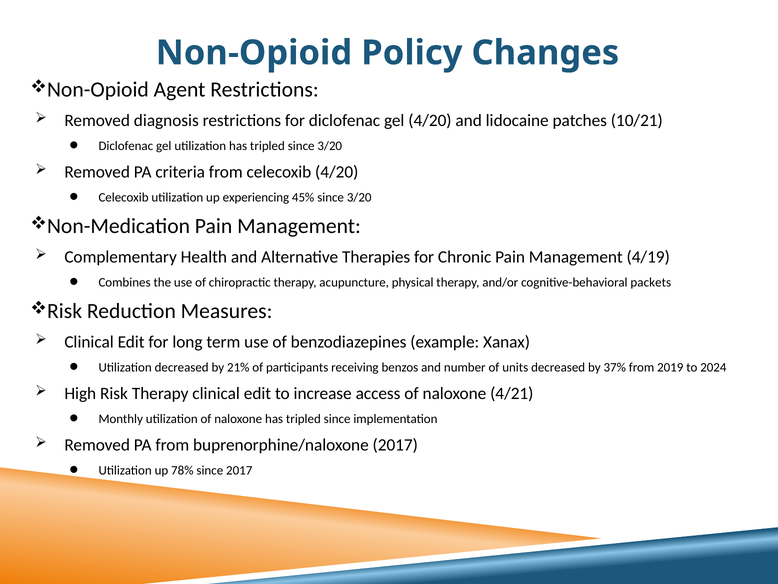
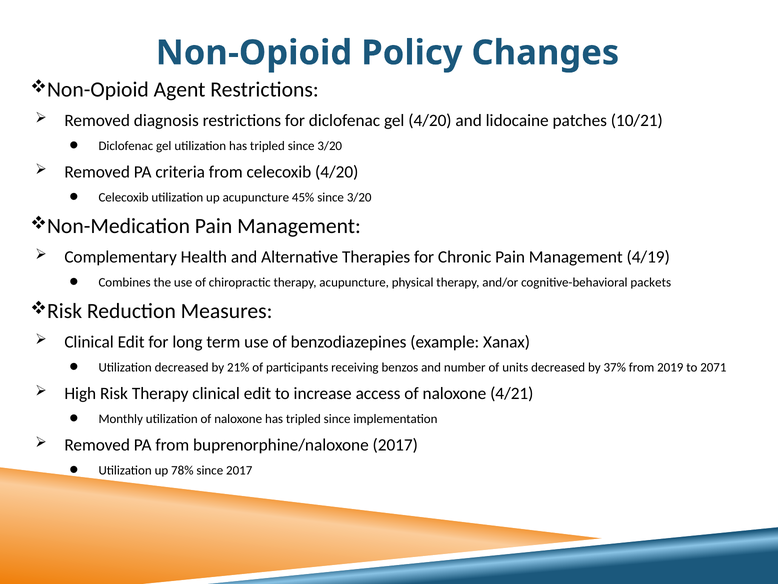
up experiencing: experiencing -> acupuncture (256, 197)
2024: 2024 -> 2071 (713, 367)
